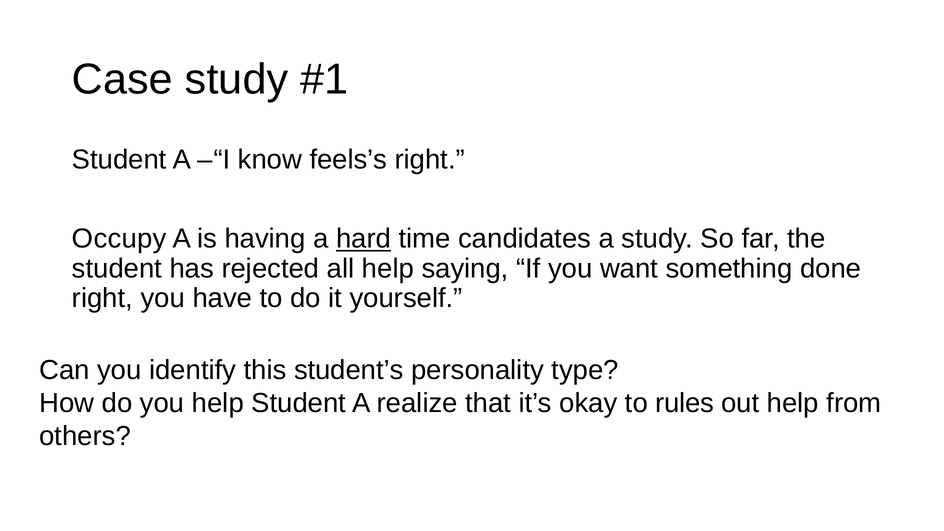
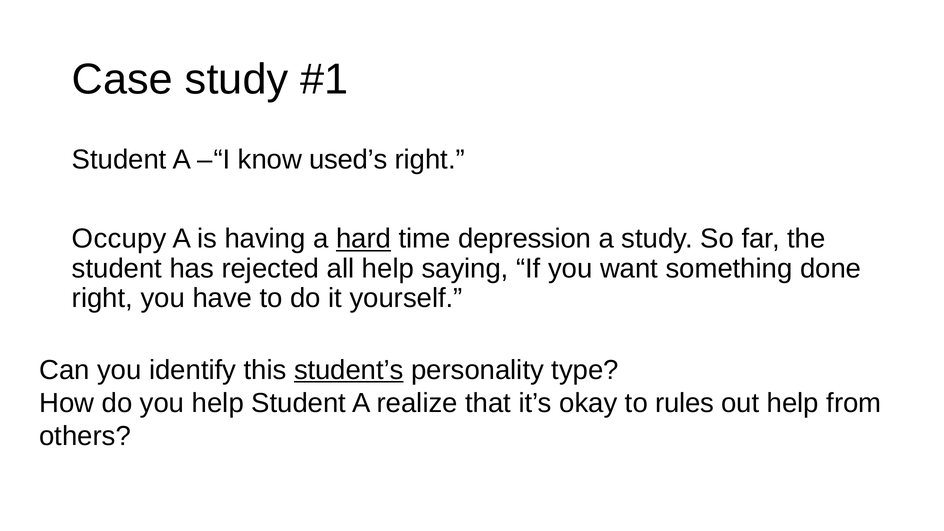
feels’s: feels’s -> used’s (348, 160)
candidates: candidates -> depression (525, 239)
student’s underline: none -> present (349, 370)
